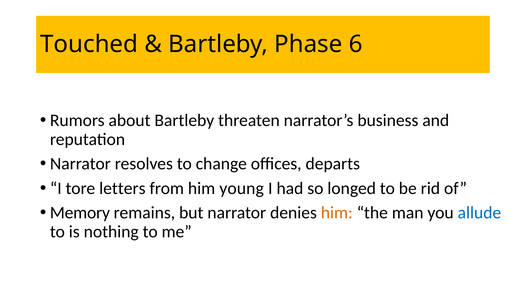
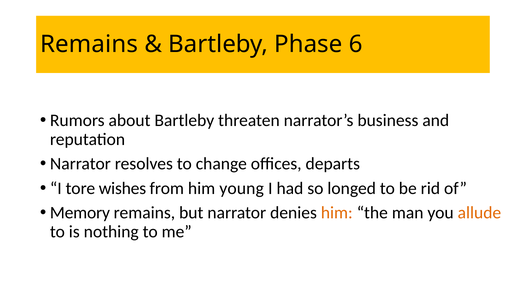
Touched: Touched -> Remains (89, 44)
letters: letters -> wishes (122, 188)
allude colour: blue -> orange (479, 213)
